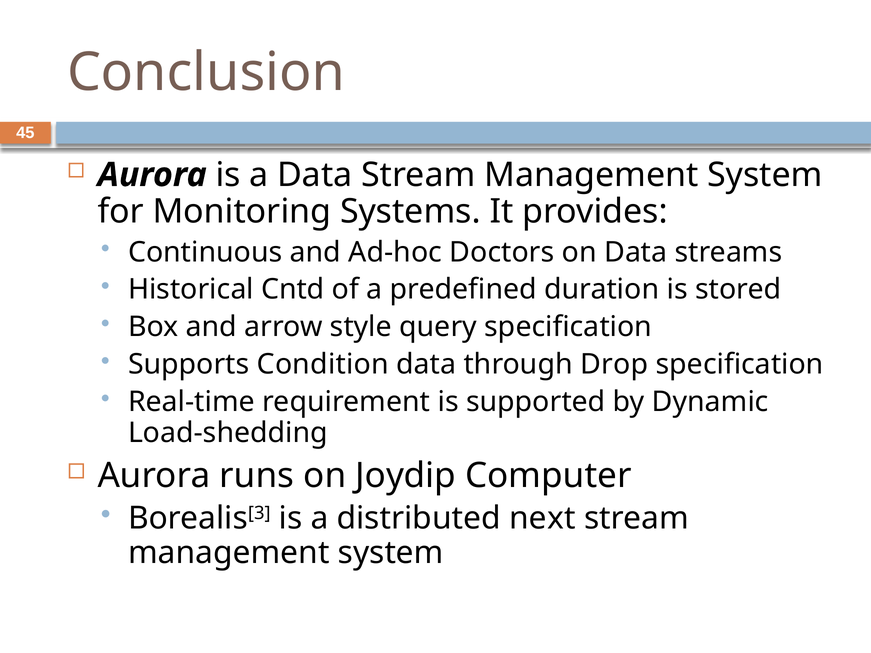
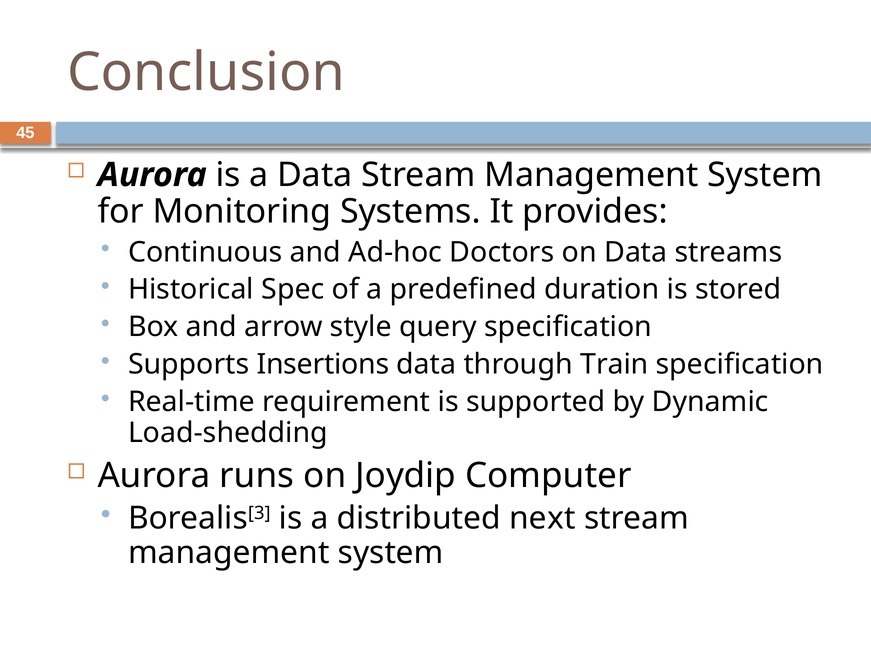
Cntd: Cntd -> Spec (293, 290)
Condition: Condition -> Insertions (323, 365)
Drop: Drop -> Train (614, 365)
